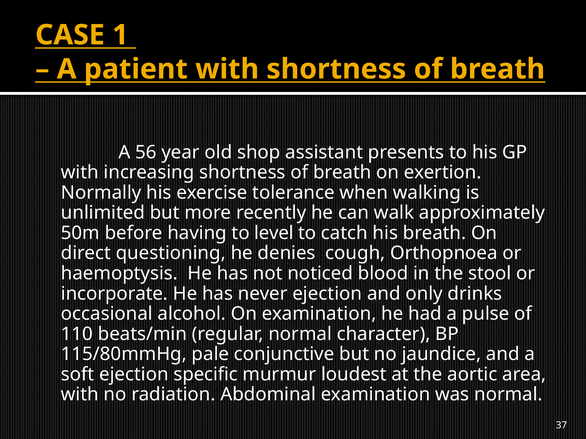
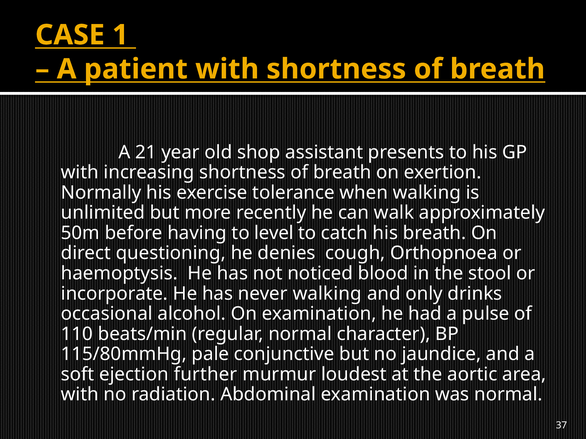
56: 56 -> 21 (146, 152)
never ejection: ejection -> walking (327, 294)
specific: specific -> further (206, 375)
